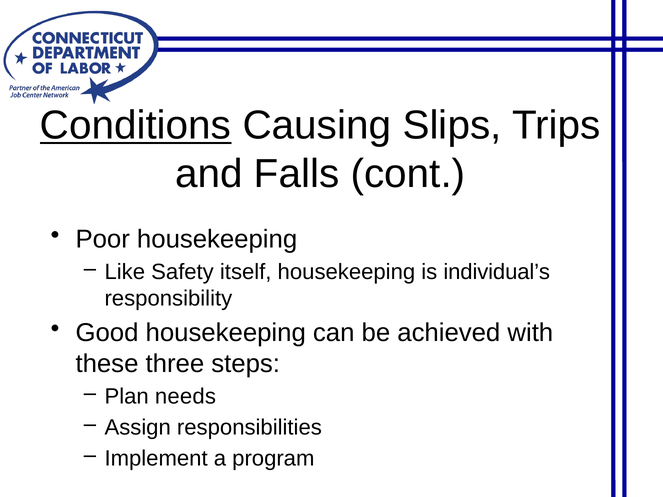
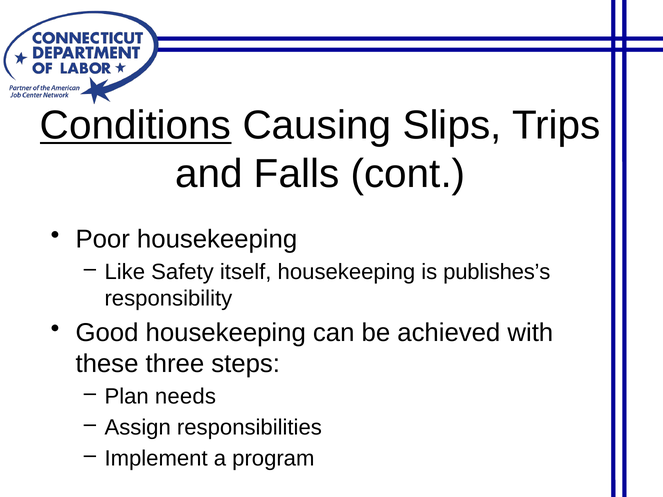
individual’s: individual’s -> publishes’s (497, 272)
